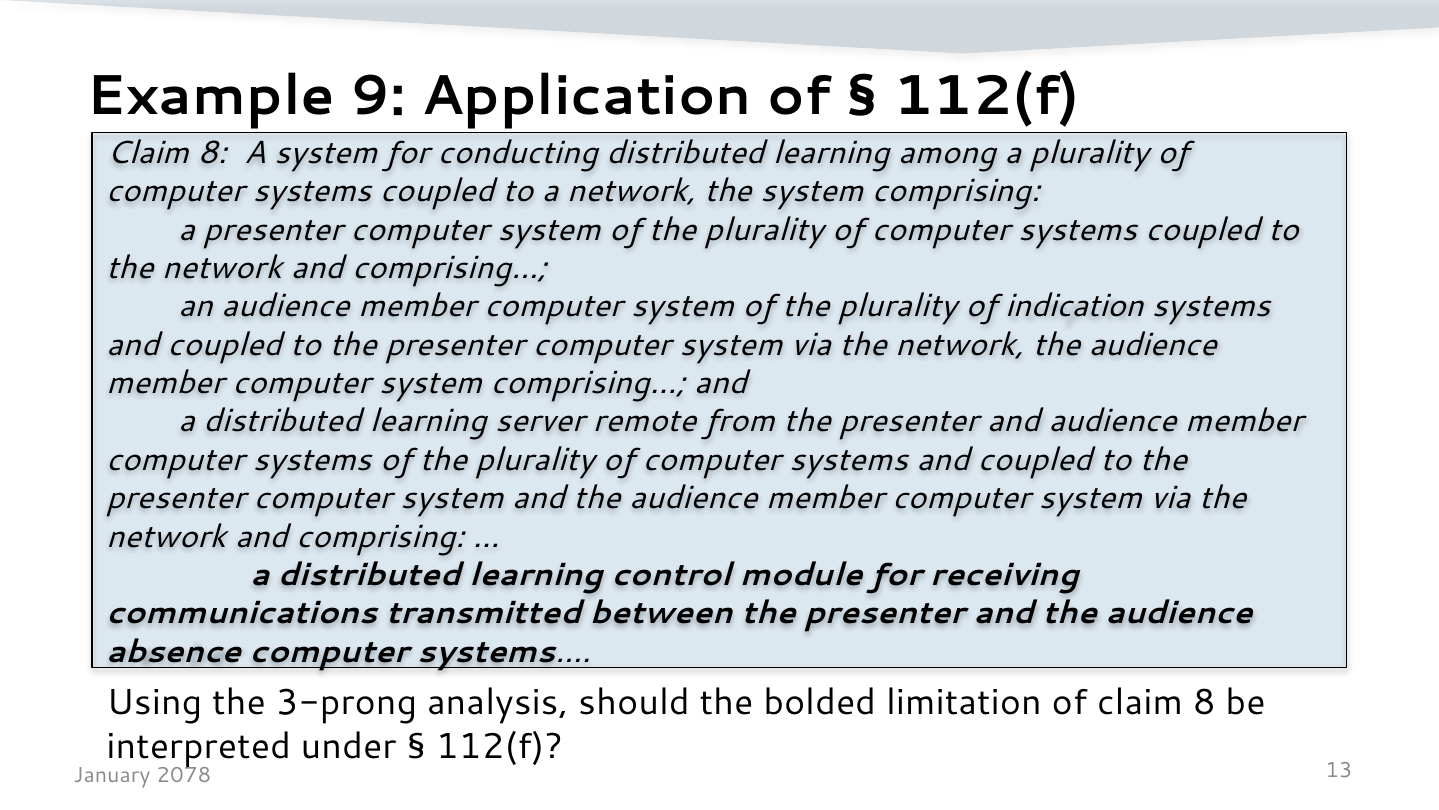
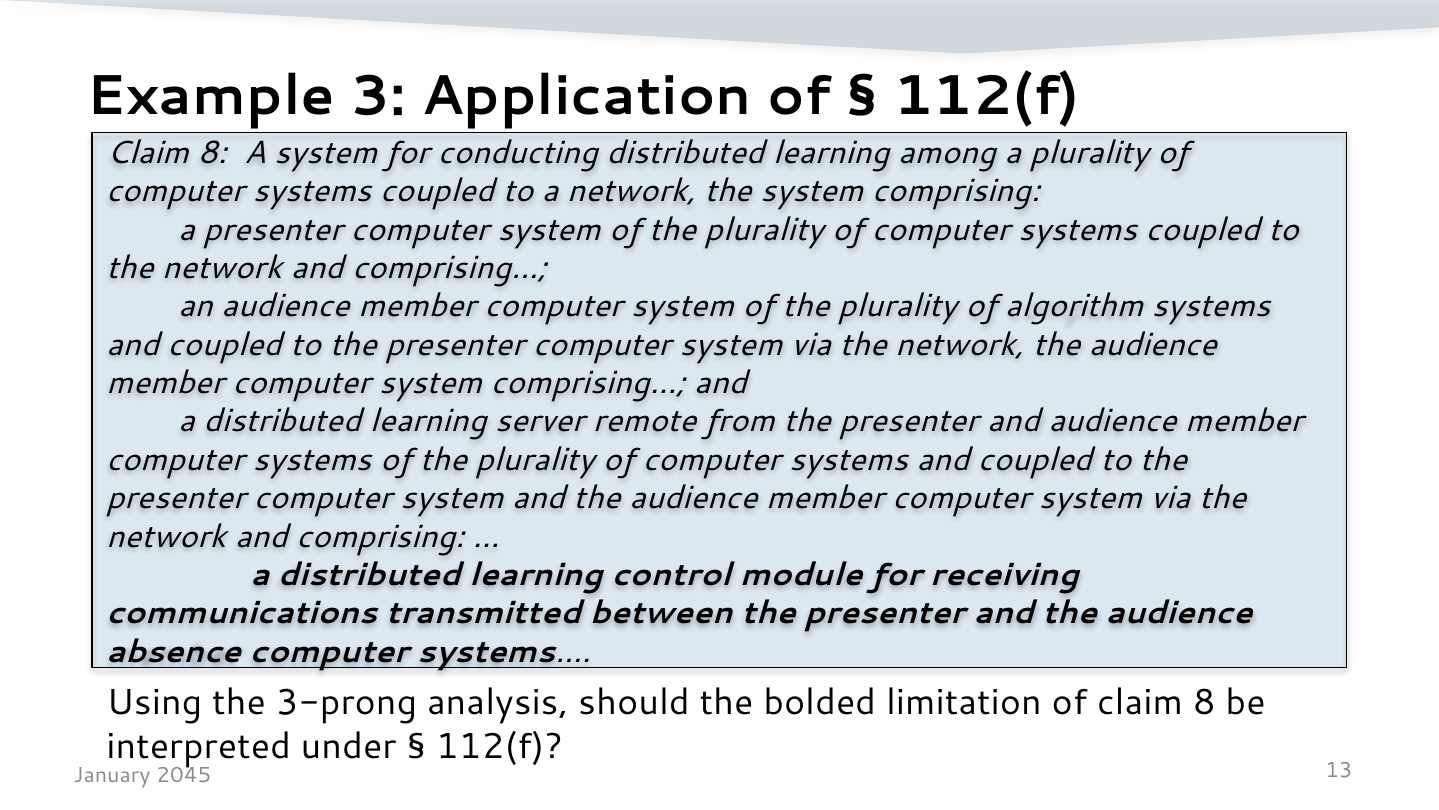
9: 9 -> 3 (378, 96)
indication: indication -> algorithm (1074, 306)
2078: 2078 -> 2045 (184, 775)
